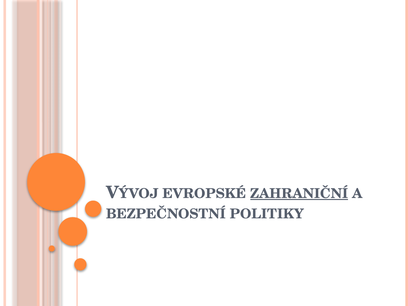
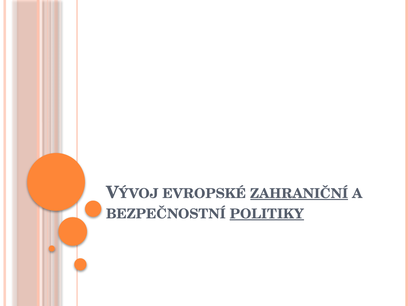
POLITIKY underline: none -> present (267, 214)
